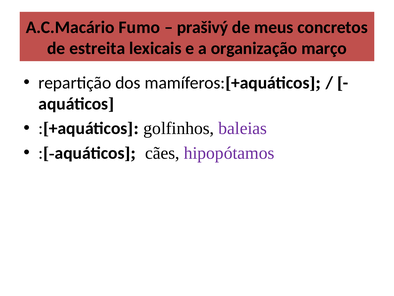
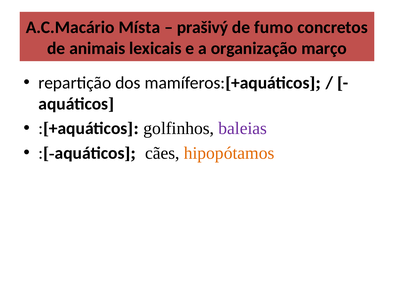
Fumo: Fumo -> Místa (139, 27)
meus: meus -> fumo (274, 27)
estreita: estreita -> animais (97, 48)
hipopótamos colour: purple -> orange (229, 153)
